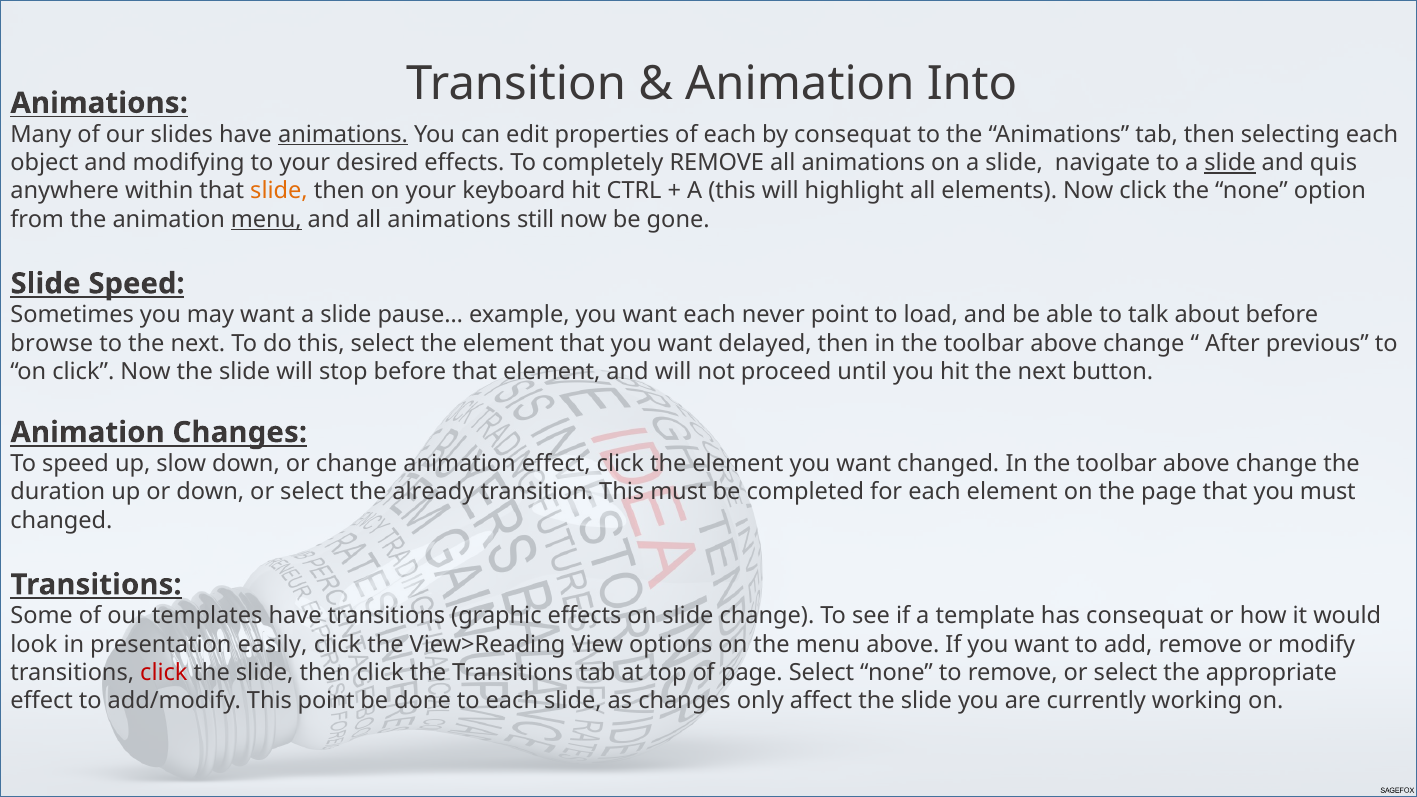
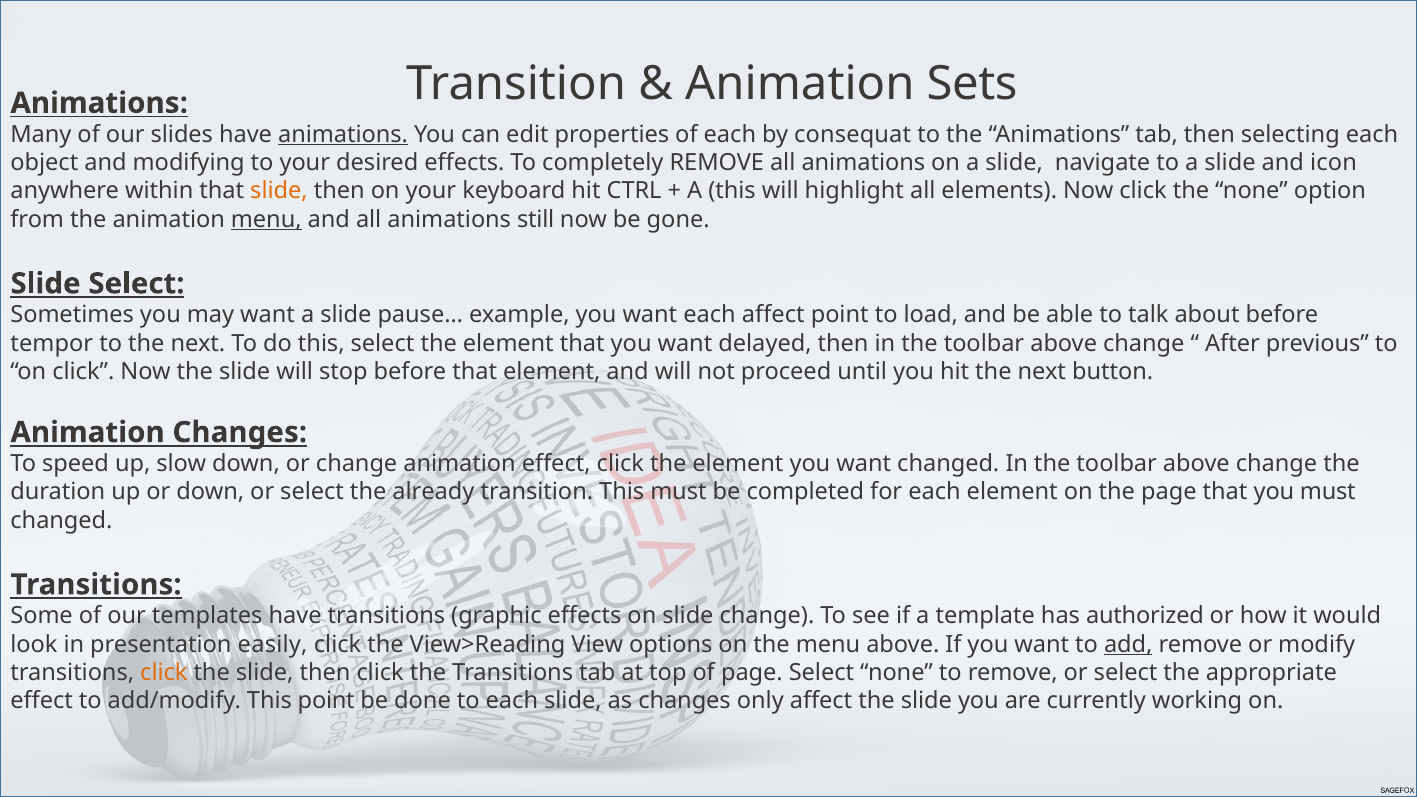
Into: Into -> Sets (972, 84)
slide underline: present -> none (1230, 163)
quis: quis -> icon (1334, 163)
Slide Speed: Speed -> Select (136, 284)
each never: never -> affect (773, 315)
browse: browse -> tempor (52, 343)
has consequat: consequat -> authorized (1145, 616)
add underline: none -> present (1128, 645)
click colour: red -> orange (164, 673)
